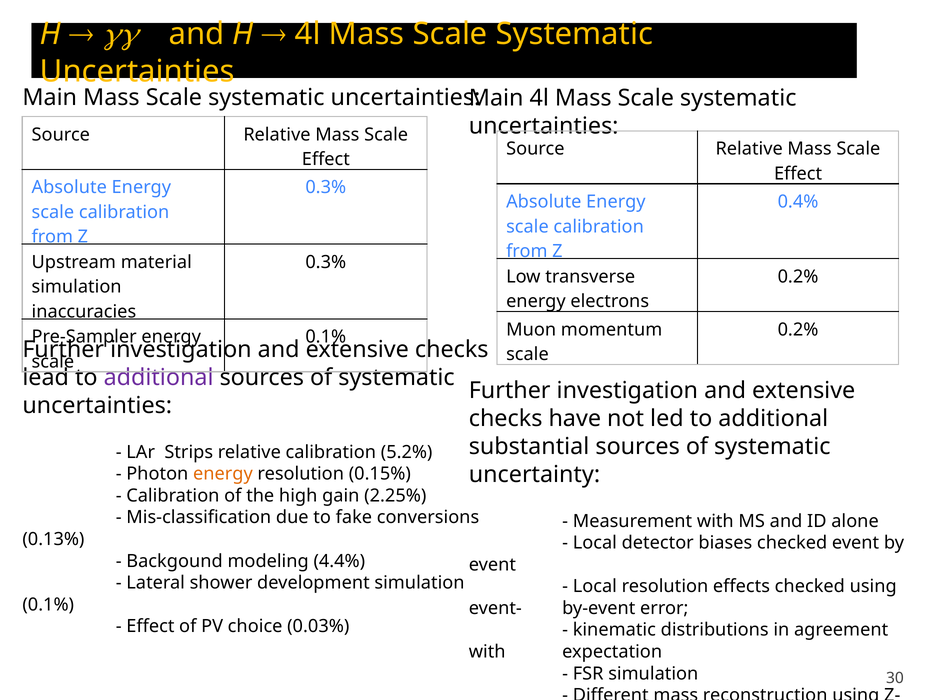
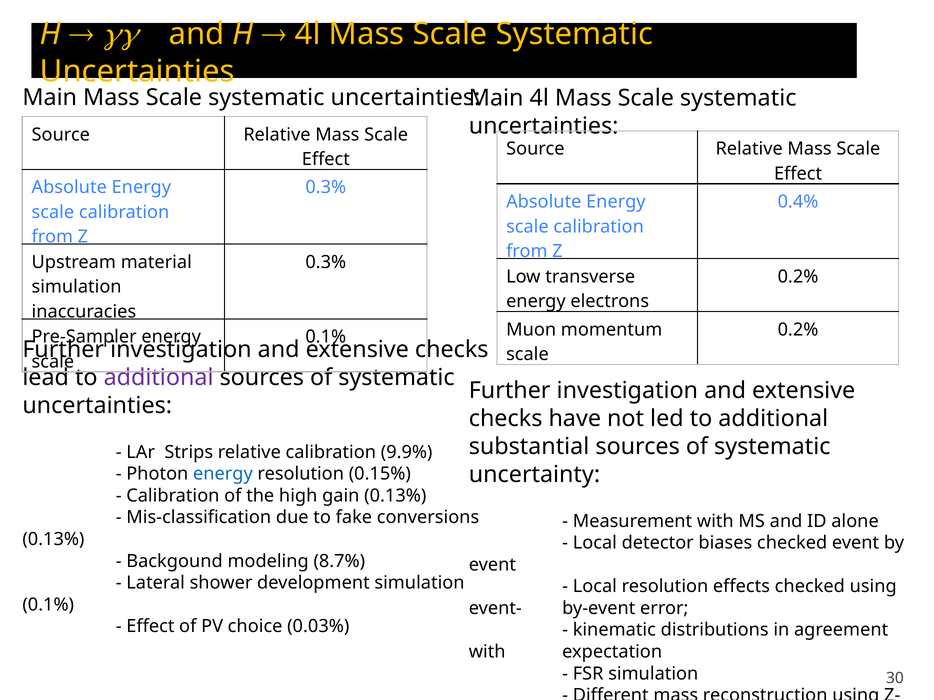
5.2%: 5.2% -> 9.9% (407, 452)
energy colour: orange -> blue (223, 474)
gain 2.25%: 2.25% -> 0.13% (395, 496)
4.4%: 4.4% -> 8.7% (339, 561)
